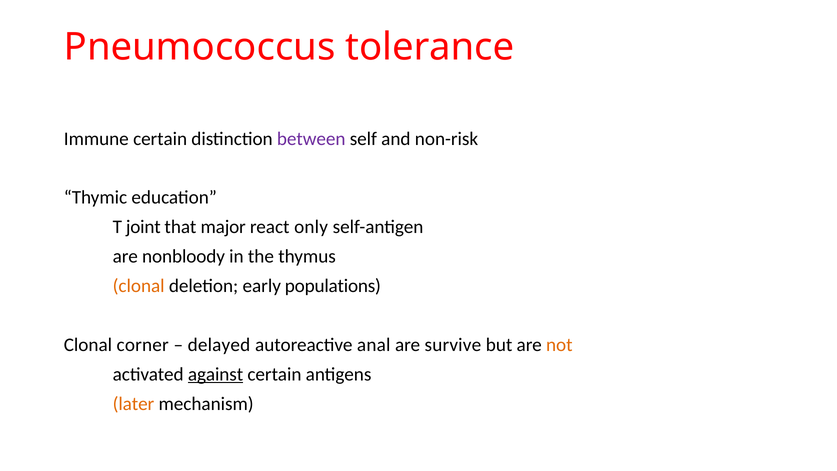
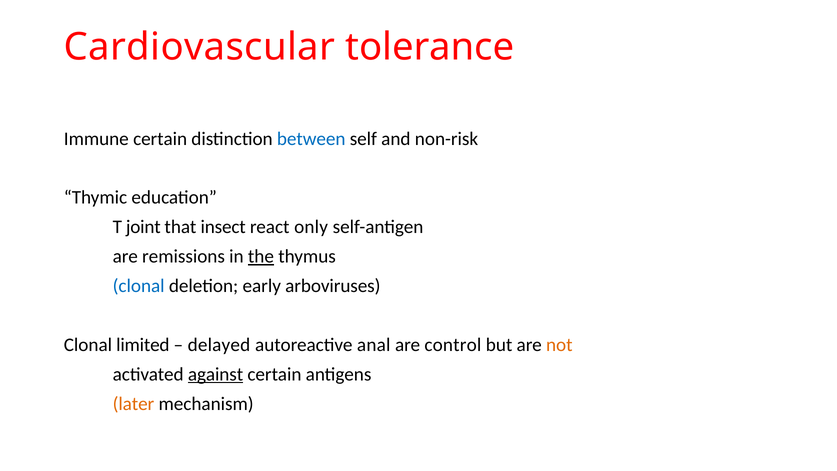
Pneumococcus: Pneumococcus -> Cardiovascular (199, 47)
between colour: purple -> blue (311, 139)
major: major -> insect (223, 227)
nonbloody: nonbloody -> remissions (183, 256)
the underline: none -> present (261, 256)
clonal colour: orange -> blue (139, 286)
populations: populations -> arboviruses (333, 286)
corner: corner -> limited (143, 345)
survive: survive -> control (453, 345)
